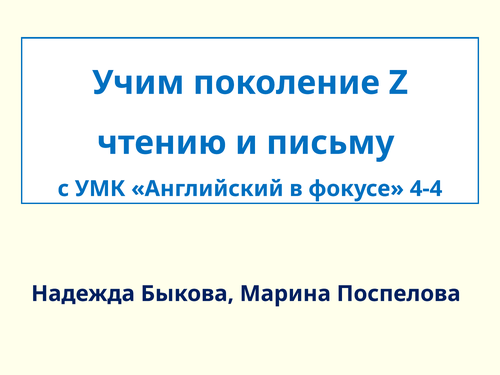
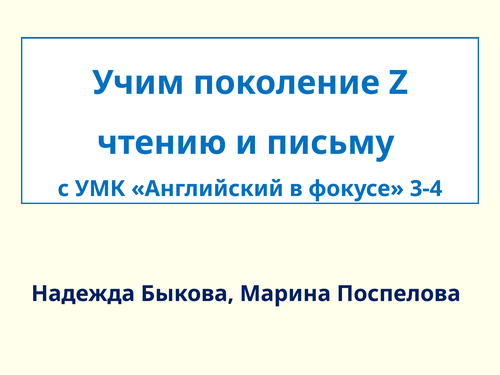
4-4: 4-4 -> 3-4 (426, 189)
